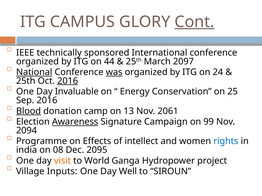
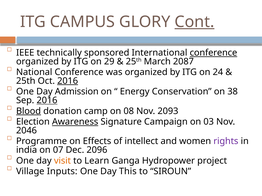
conference underline: none -> present (213, 53)
44: 44 -> 29 (109, 62)
2097: 2097 -> 2087 (183, 62)
National underline: present -> none (34, 72)
was underline: present -> none (114, 72)
Invaluable: Invaluable -> Admission (77, 92)
25: 25 -> 38 (233, 92)
2016 underline: none -> present (47, 101)
13: 13 -> 08 (129, 111)
2061: 2061 -> 2093 (168, 111)
99: 99 -> 03 (209, 122)
2094: 2094 -> 2046 (26, 131)
rights colour: blue -> purple (226, 142)
08: 08 -> 07 (58, 150)
2095: 2095 -> 2096 (97, 150)
World: World -> Learn (97, 161)
Well: Well -> This (128, 172)
